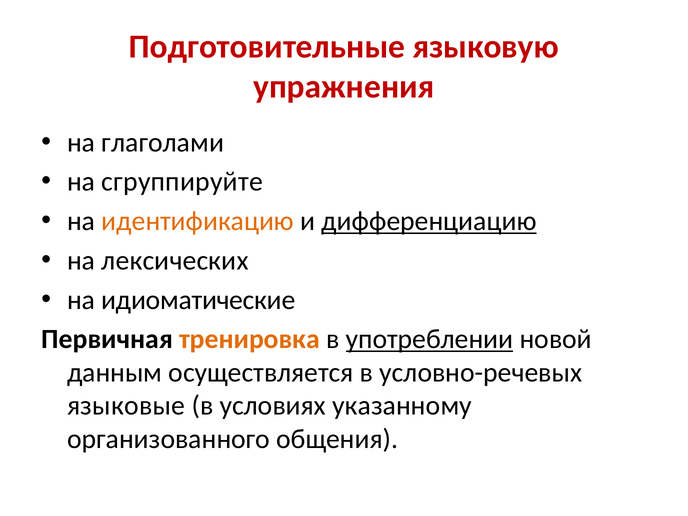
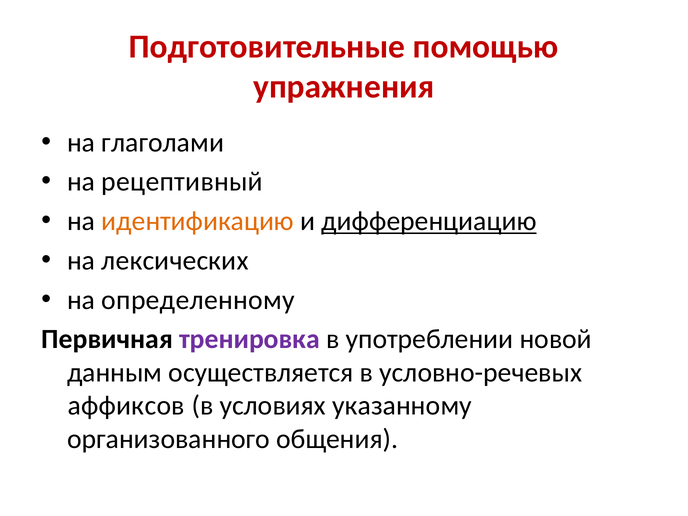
языковую: языковую -> помощью (486, 46)
сгруппируйте: сгруппируйте -> рецептивный (182, 182)
идиоматические: идиоматические -> определенному (198, 300)
тренировка colour: orange -> purple (249, 339)
употреблении underline: present -> none (430, 339)
языковые: языковые -> аффиксов (126, 406)
